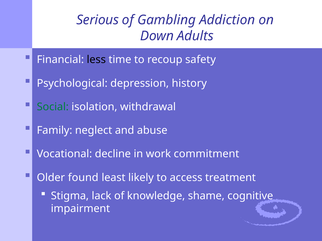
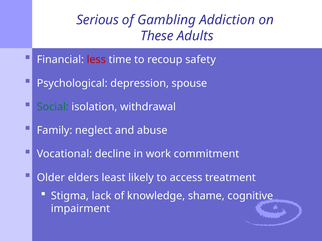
Down: Down -> These (157, 36)
less colour: black -> red (96, 60)
history: history -> spouse (189, 83)
found: found -> elders (83, 178)
